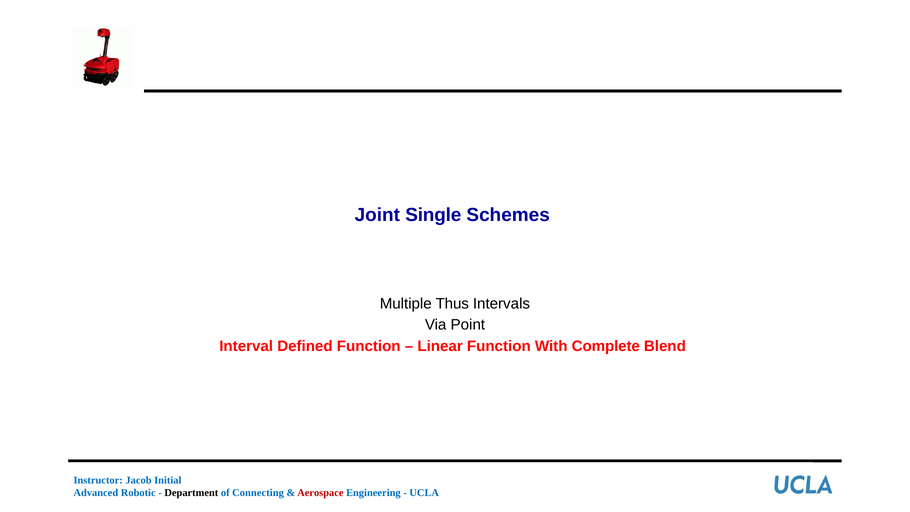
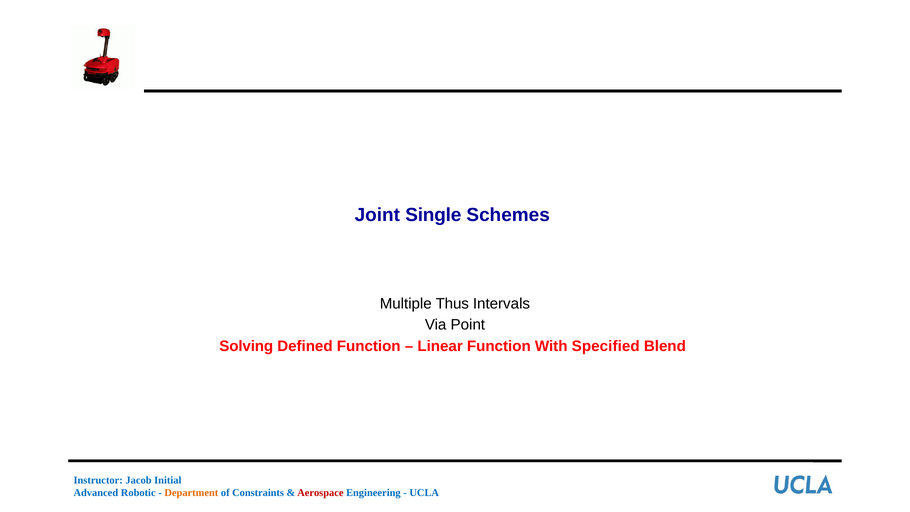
Interval: Interval -> Solving (246, 346)
Complete: Complete -> Specified (606, 346)
Department colour: black -> orange (191, 493)
Connecting: Connecting -> Constraints (258, 493)
